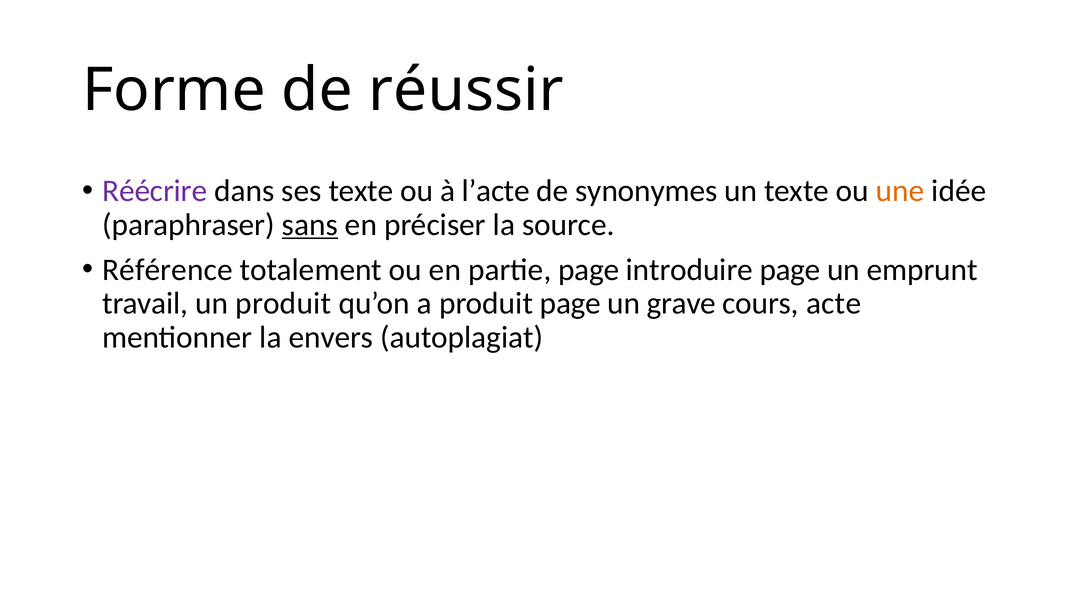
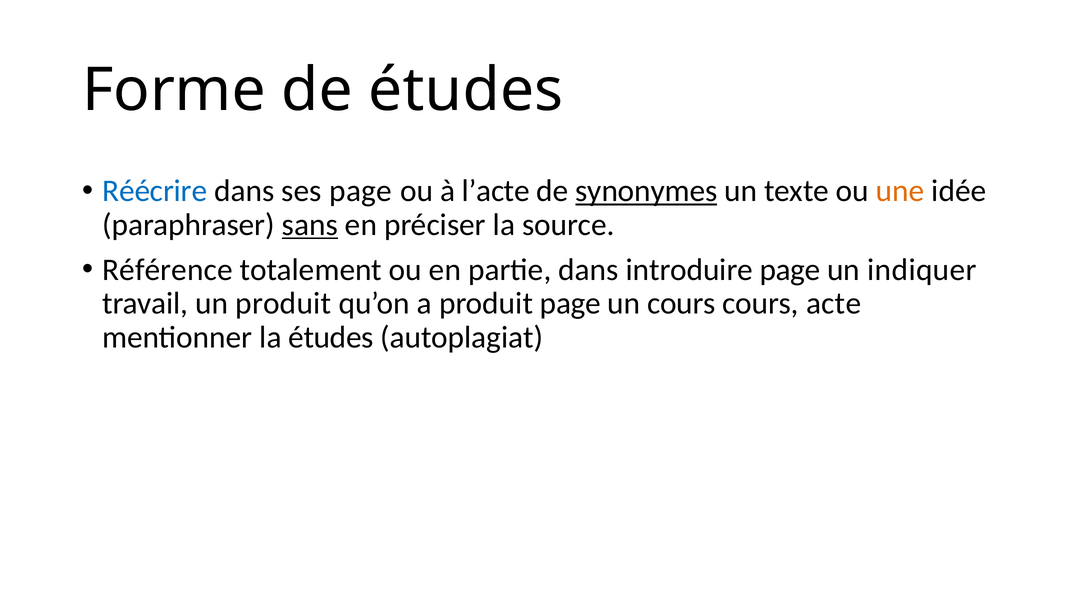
de réussir: réussir -> études (466, 90)
Réécrire colour: purple -> blue (155, 191)
ses texte: texte -> page (361, 191)
synonymes underline: none -> present (646, 191)
partie page: page -> dans (589, 270)
emprunt: emprunt -> indiquer (922, 270)
un grave: grave -> cours (681, 304)
la envers: envers -> études (331, 338)
